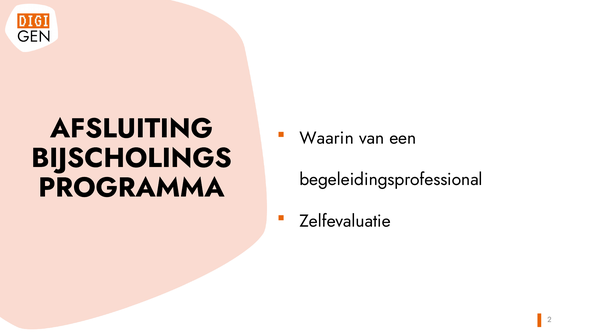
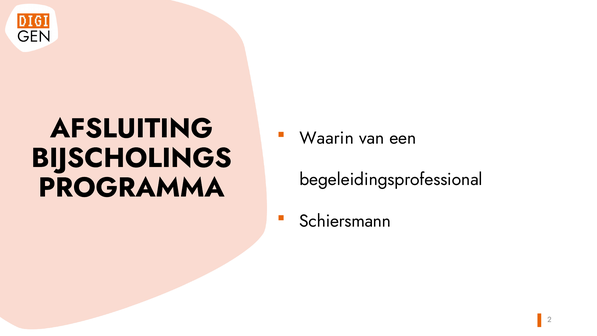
Zelfevaluatie: Zelfevaluatie -> Schiersmann (345, 221)
